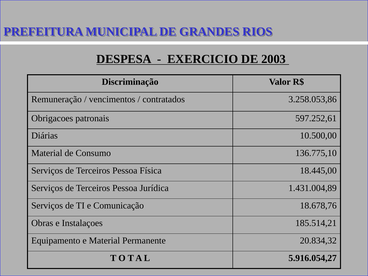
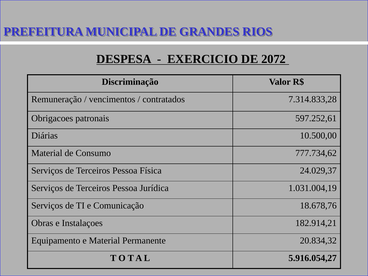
2003: 2003 -> 2072 (274, 59)
3.258.053,86: 3.258.053,86 -> 7.314.833,28 (313, 99)
136.775,10: 136.775,10 -> 777.734,62 (316, 153)
18.445,00: 18.445,00 -> 24.029,37 (318, 171)
1.431.004,89: 1.431.004,89 -> 1.031.004,19 (313, 188)
185.514,21: 185.514,21 -> 182.914,21 (316, 223)
